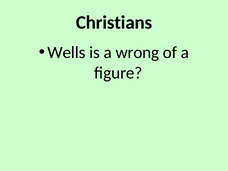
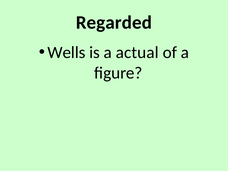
Christians: Christians -> Regarded (114, 22)
wrong: wrong -> actual (137, 52)
